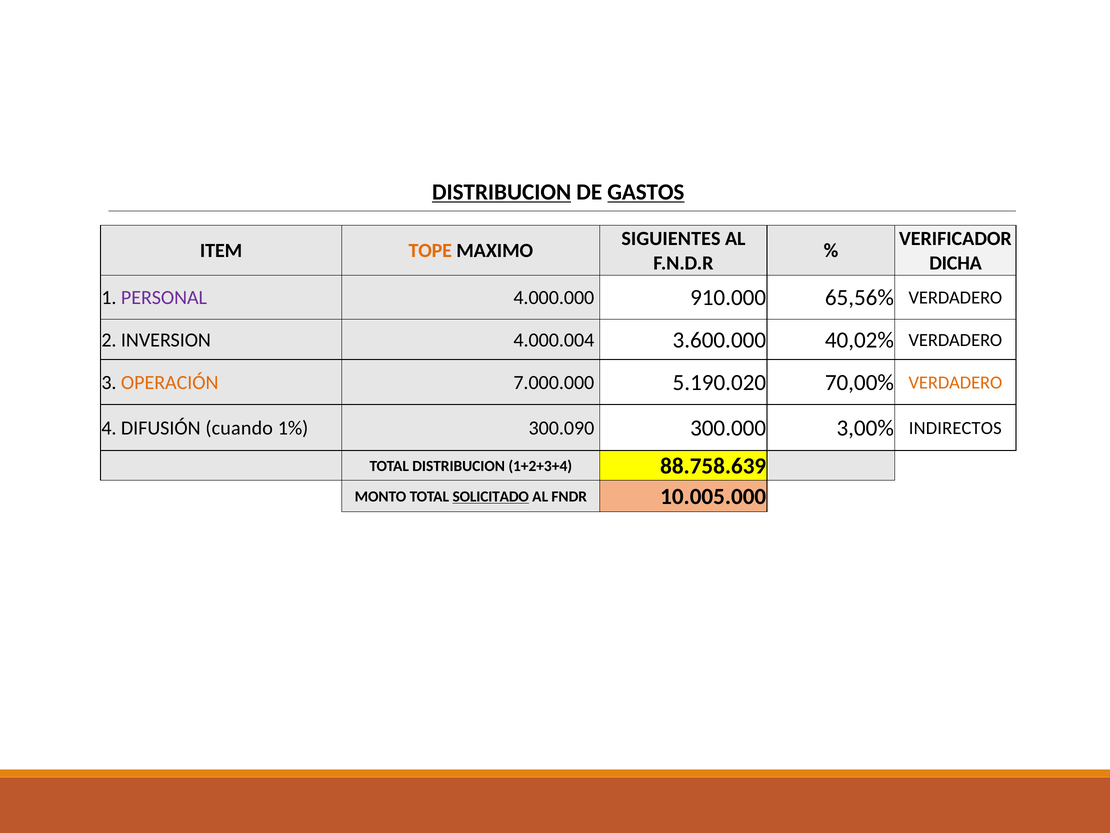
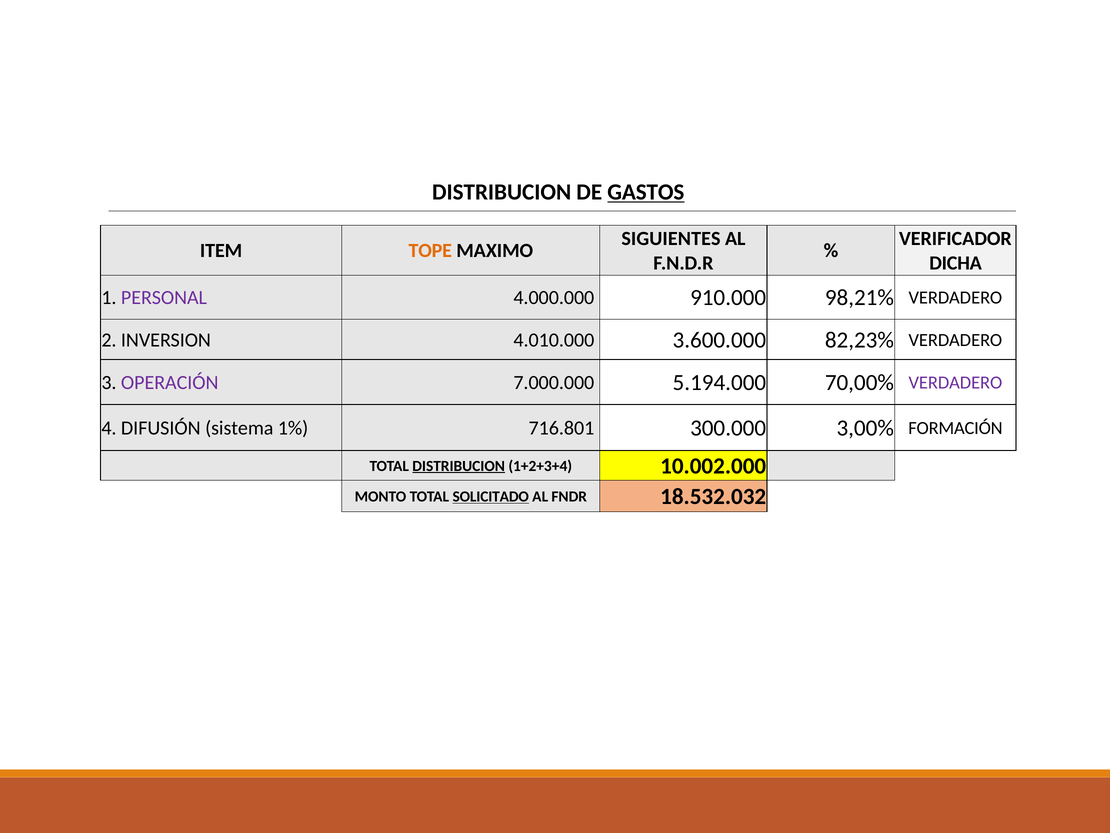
DISTRIBUCION underline: present -> none (502, 192)
65,56%: 65,56% -> 98,21% (859, 298)
4.000.004: 4.000.004 -> 4.010.000 (554, 340)
40,02%: 40,02% -> 82,23% (859, 340)
OPERACIÓN colour: orange -> purple (170, 382)
5.190.020: 5.190.020 -> 5.194.000 (719, 382)
VERDADERO colour: orange -> purple (955, 382)
cuando: cuando -> sistema (239, 428)
300.090: 300.090 -> 716.801 (561, 428)
INDIRECTOS: INDIRECTOS -> FORMACIÓN (955, 428)
DISTRIBUCION underline: none -> present (459, 466)
88.758.639: 88.758.639 -> 10.002.000 (713, 466)
10.005.000: 10.005.000 -> 18.532.032 (713, 496)
